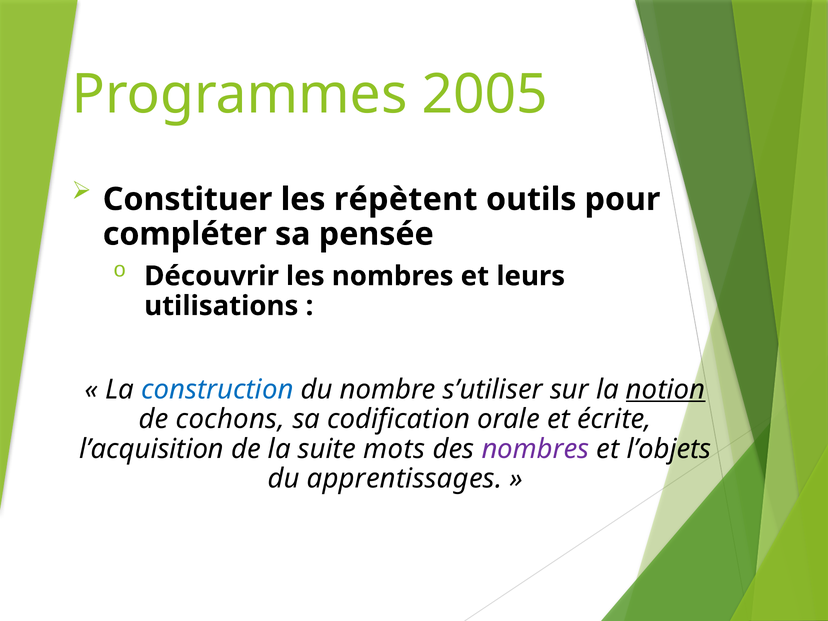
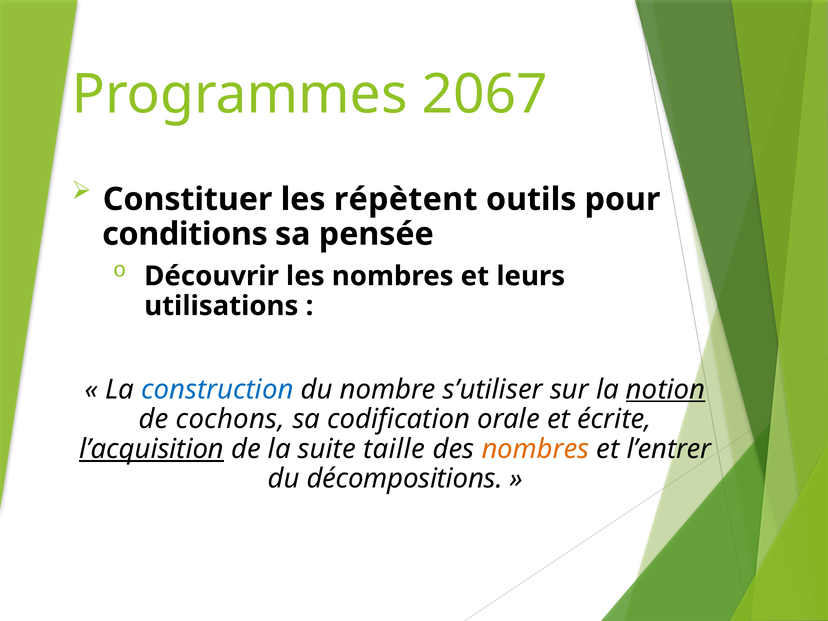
2005: 2005 -> 2067 (485, 94)
compléter: compléter -> conditions (185, 234)
l’acquisition underline: none -> present (152, 449)
mots: mots -> taille (394, 449)
nombres colour: purple -> orange (535, 449)
l’objets: l’objets -> l’entrer (669, 449)
apprentissages: apprentissages -> décompositions (405, 479)
